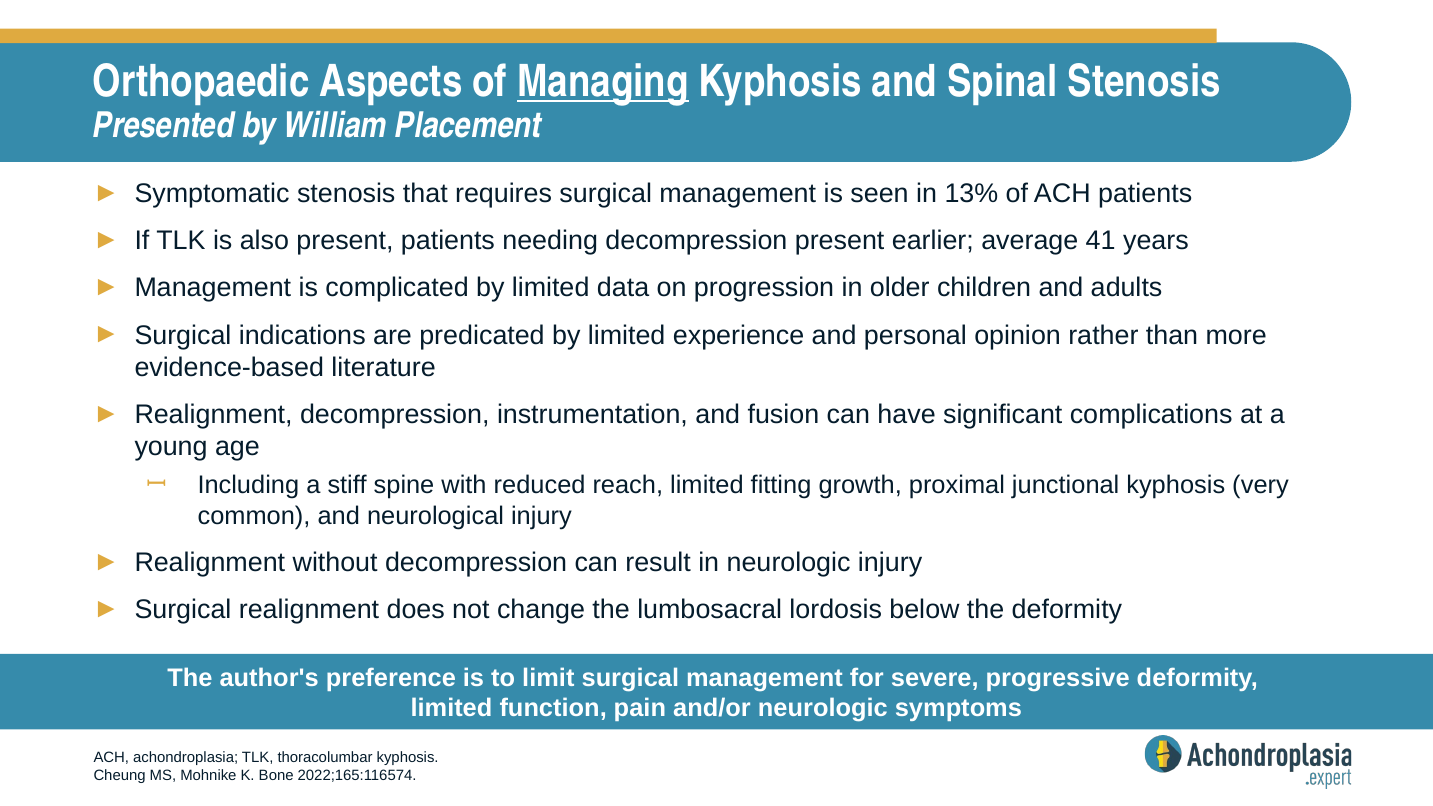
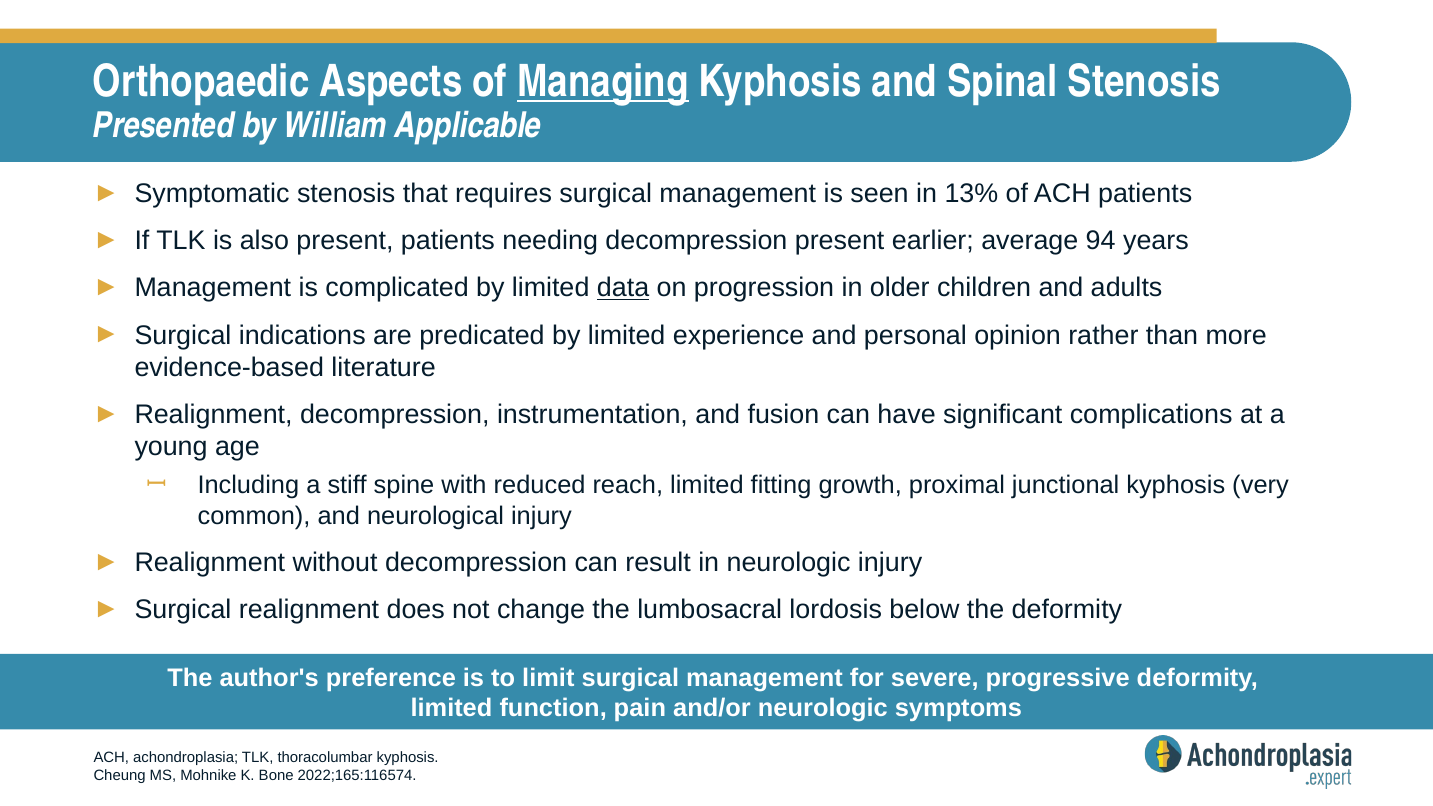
Placement: Placement -> Applicable (468, 126)
41: 41 -> 94 (1101, 241)
data underline: none -> present (623, 288)
